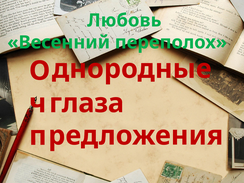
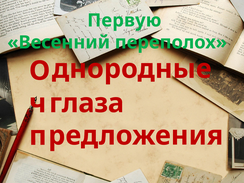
Любовь: Любовь -> Первую (124, 20)
